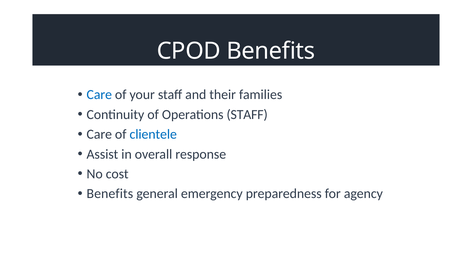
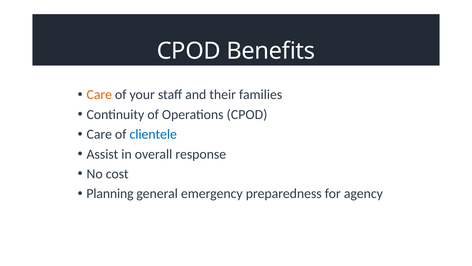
Care colour: blue -> orange (99, 95)
Operations STAFF: STAFF -> CPOD (247, 114)
Benefits: Benefits -> Planning (110, 193)
